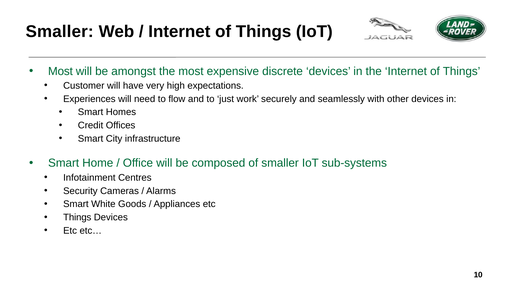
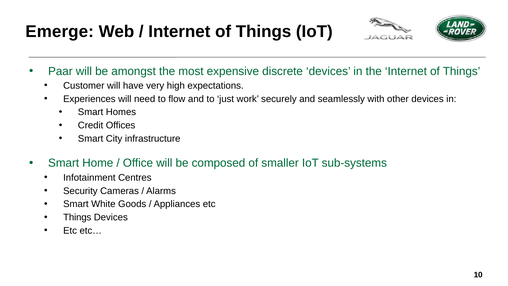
Smaller: Smaller -> Emerge (60, 32)
Most: Most -> Paar (60, 71)
